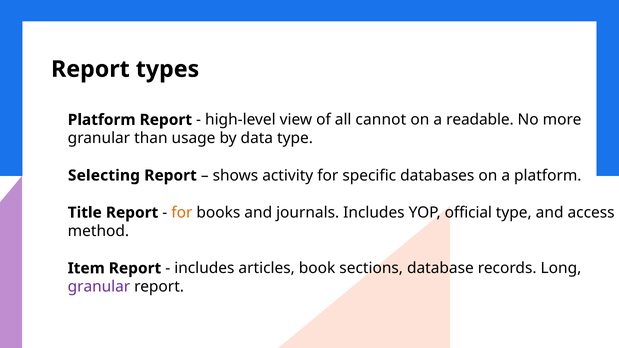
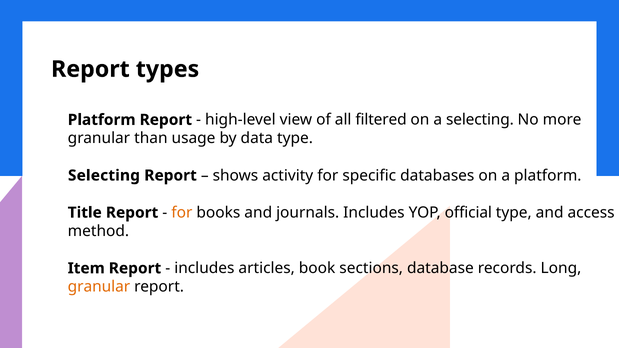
cannot: cannot -> filtered (381, 120)
a readable: readable -> selecting (480, 120)
granular colour: purple -> orange (99, 287)
